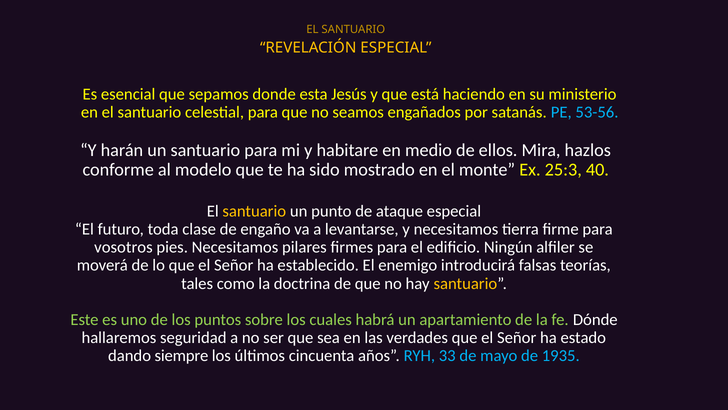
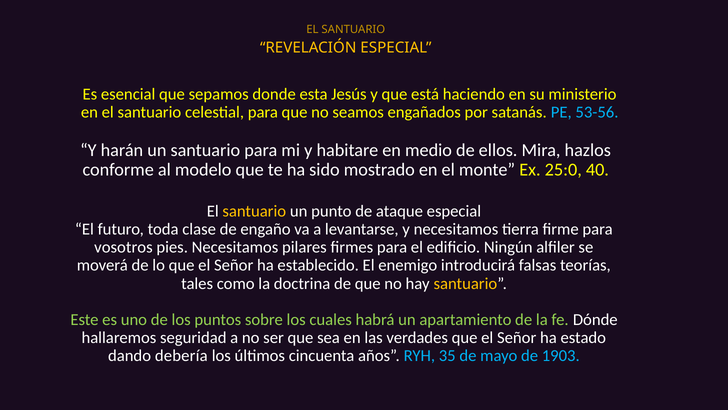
25:3: 25:3 -> 25:0 (563, 170)
siempre: siempre -> debería (181, 355)
33: 33 -> 35 (447, 355)
1935: 1935 -> 1903 (561, 355)
